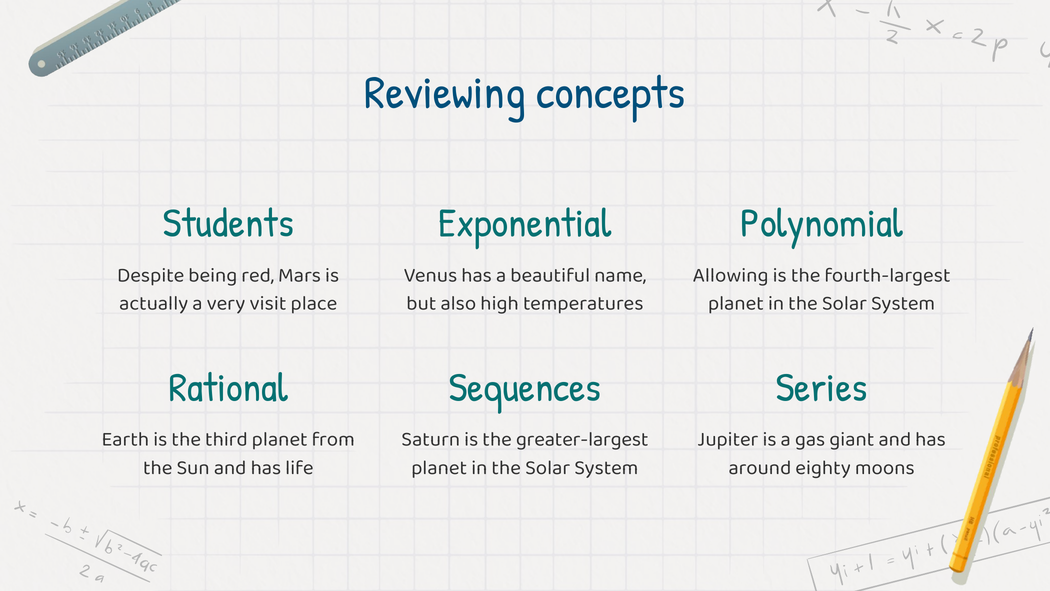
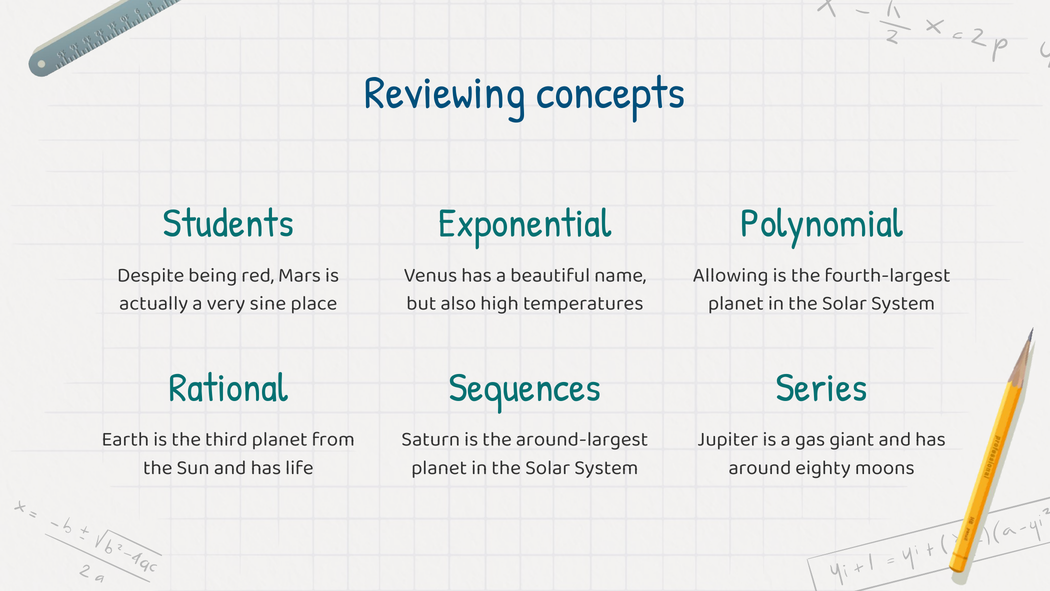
visit: visit -> sine (268, 303)
greater-largest: greater-largest -> around-largest (582, 439)
